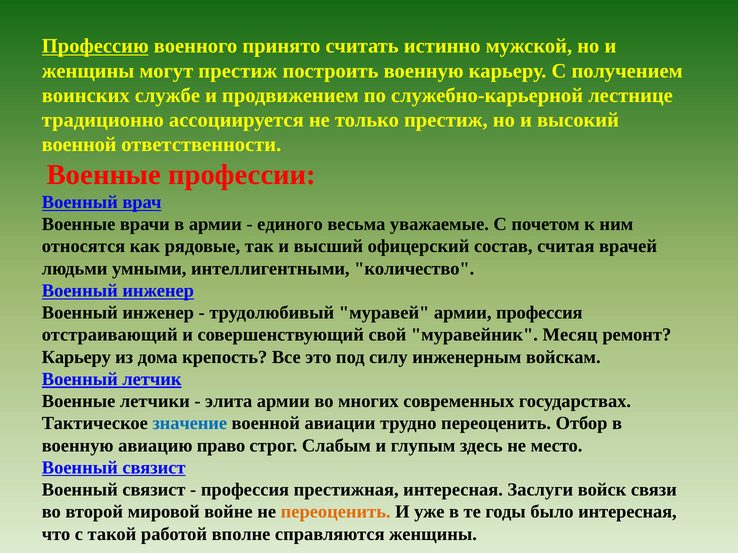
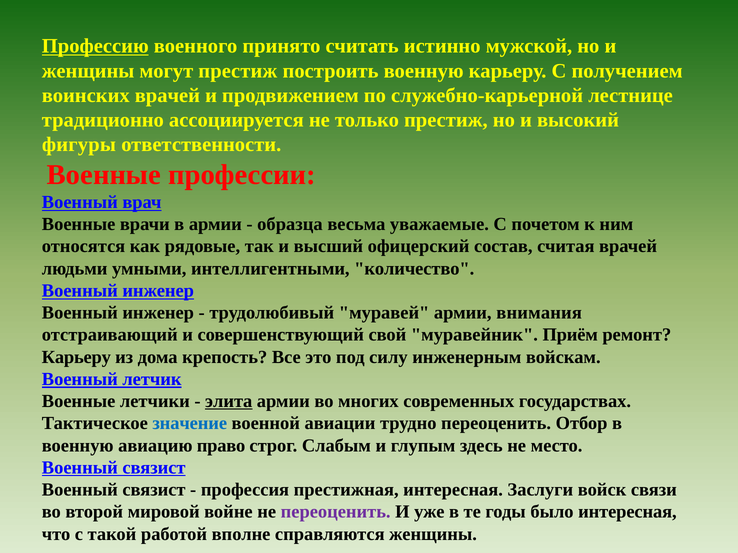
воинских службе: службе -> врачей (167, 95)
военной: военной -> фигуры (79, 145)
единого: единого -> образца (290, 224)
армии профессия: профессия -> внимания (539, 313)
Месяц: Месяц -> Приём (570, 335)
элита underline: none -> present (229, 402)
переоценить colour: orange -> purple (336, 512)
